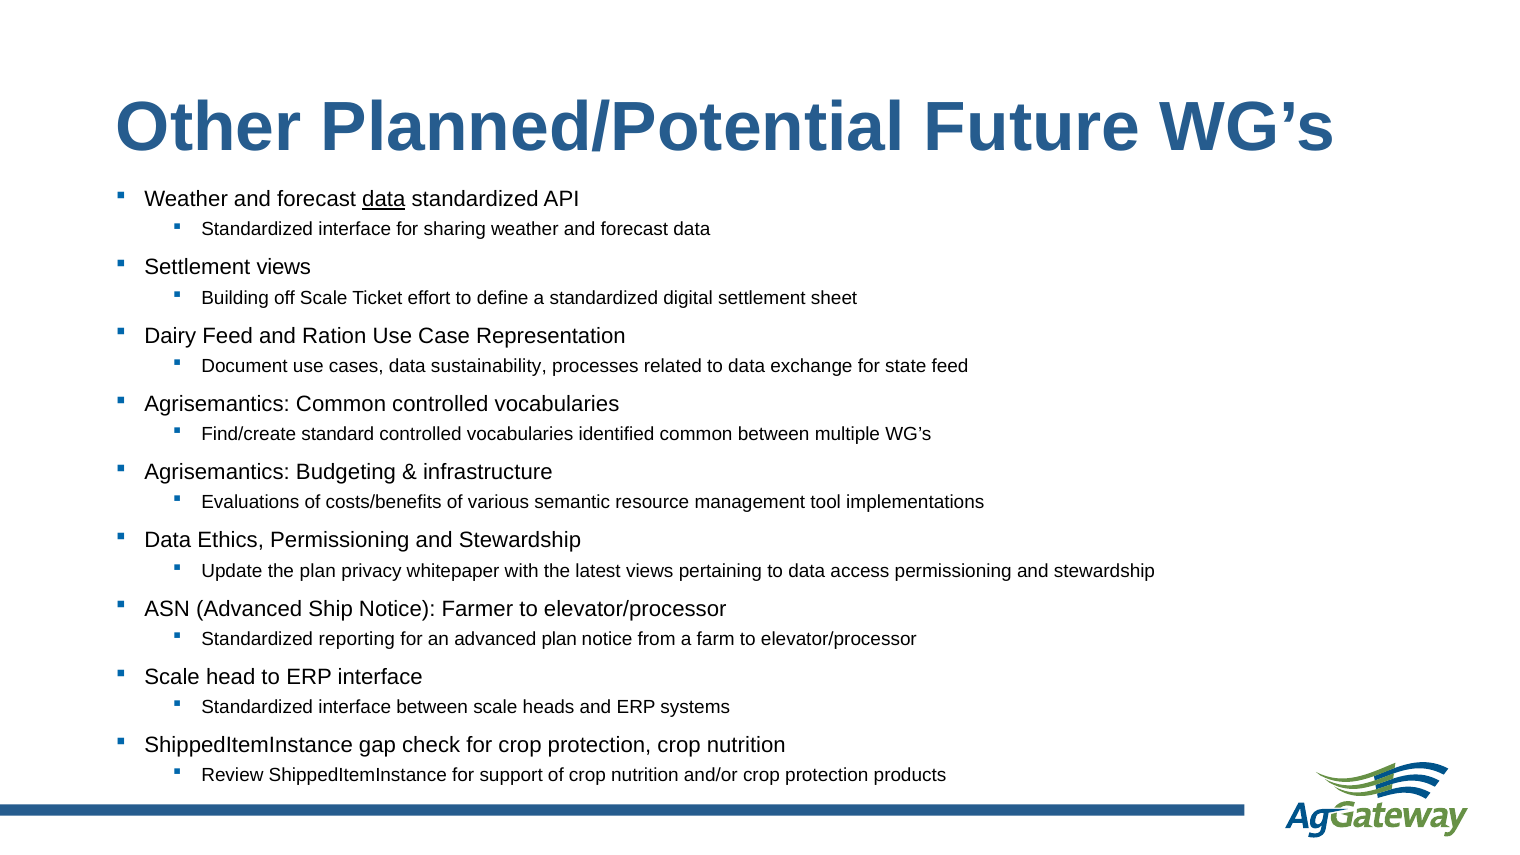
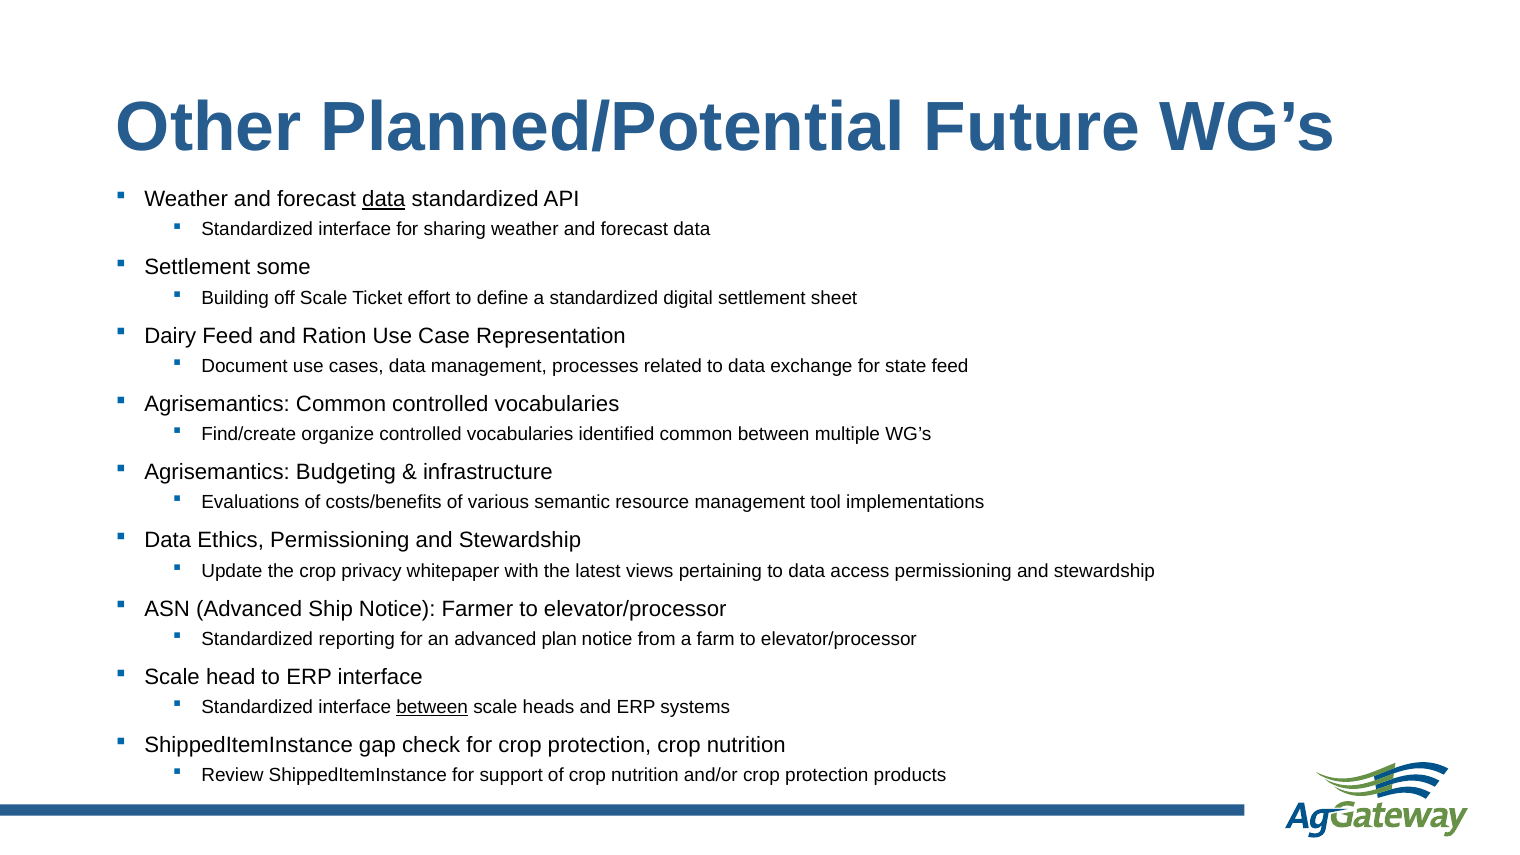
Settlement views: views -> some (284, 268)
data sustainability: sustainability -> management (489, 366)
standard: standard -> organize (338, 434)
the plan: plan -> crop (318, 571)
between underline: none -> present (432, 707)
